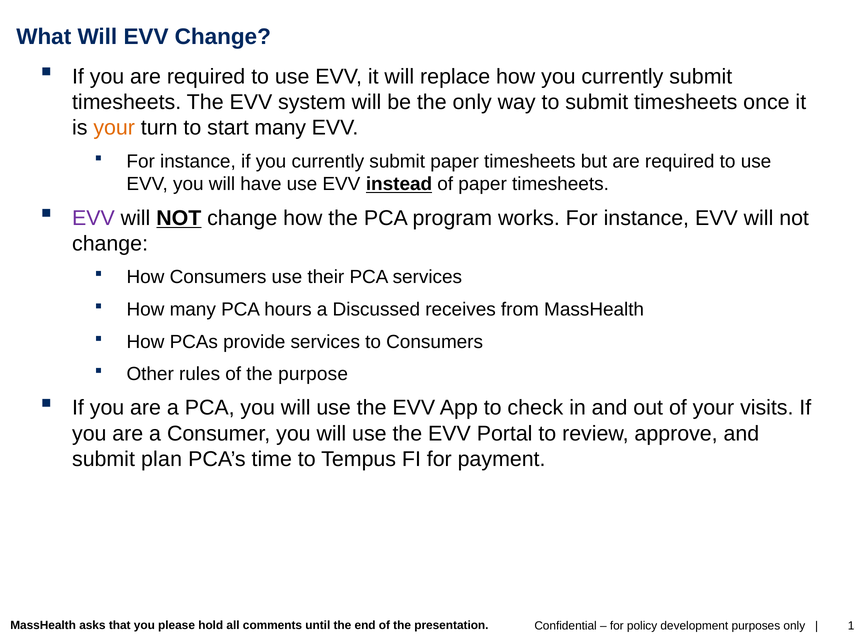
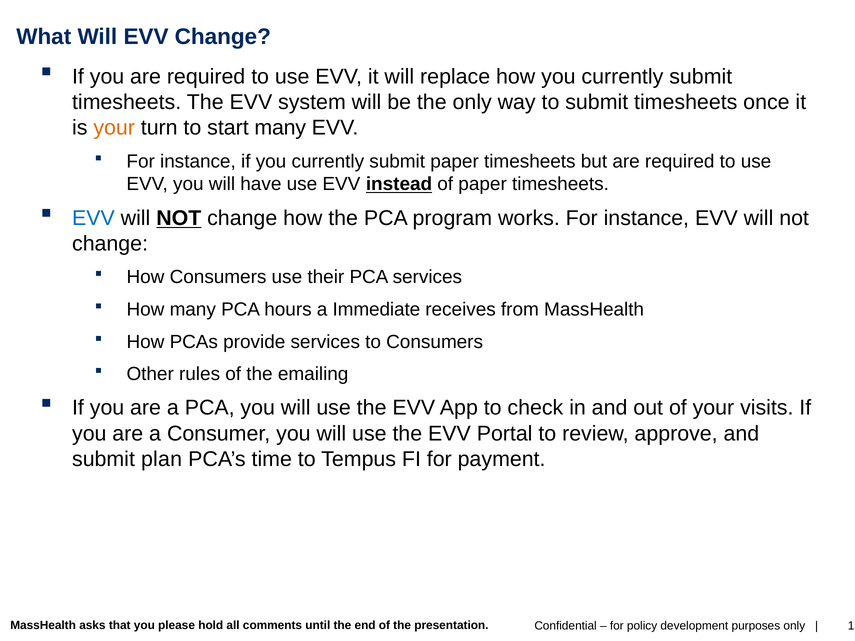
EVV colour: purple -> blue (93, 218)
Discussed: Discussed -> Immediate (376, 310)
purpose: purpose -> emailing (313, 374)
